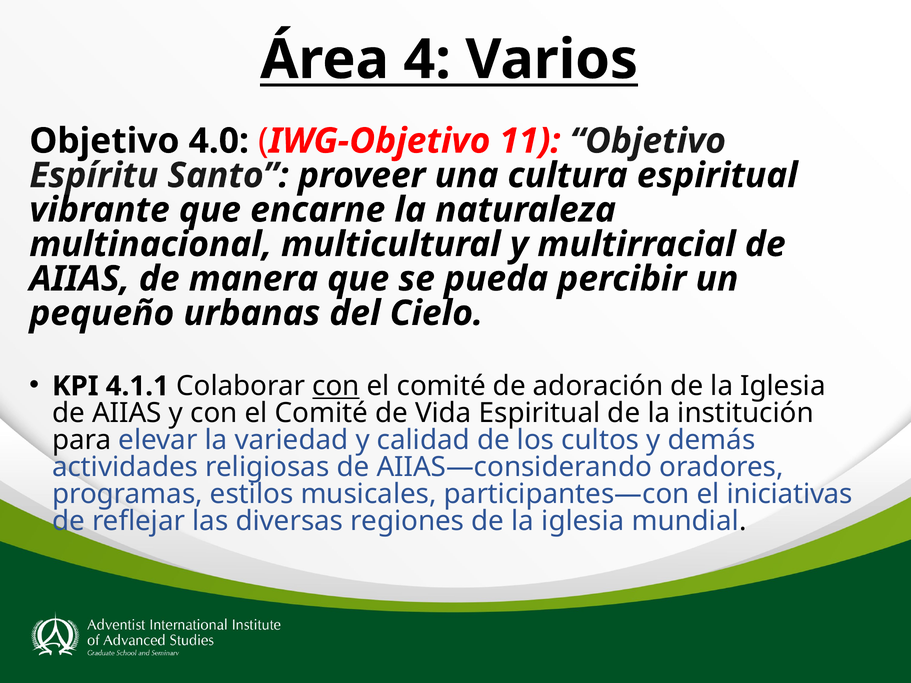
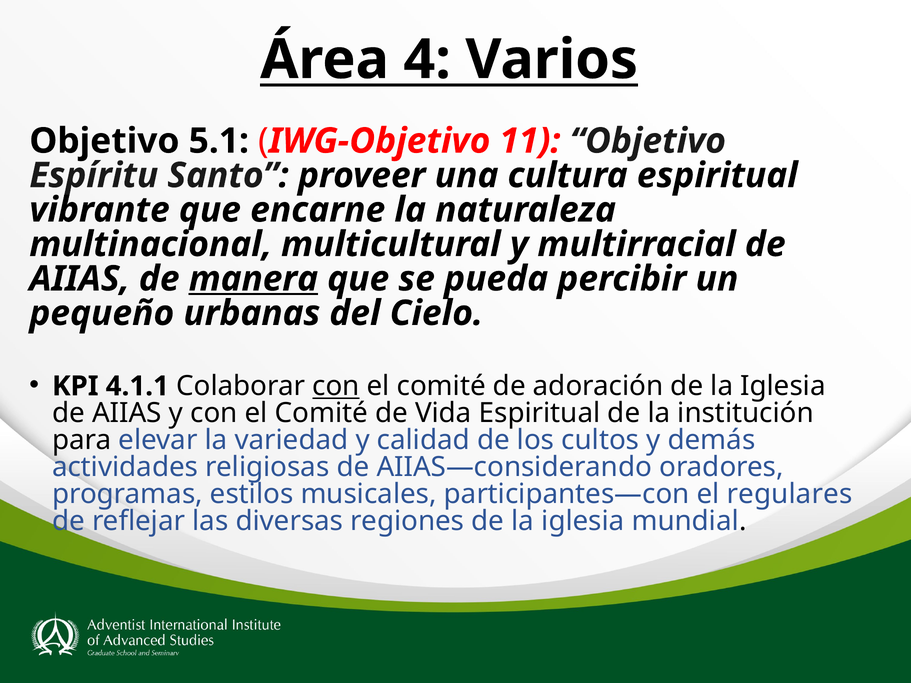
4.0: 4.0 -> 5.1 (219, 141)
manera underline: none -> present (253, 279)
iniciativas: iniciativas -> regulares (790, 494)
